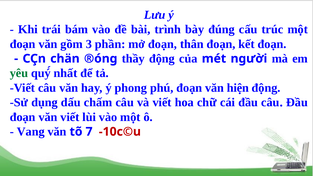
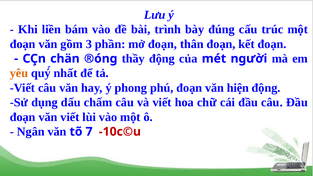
trái: trái -> liền (51, 29)
yêu colour: green -> orange (19, 73)
Vang: Vang -> Ngân (31, 132)
